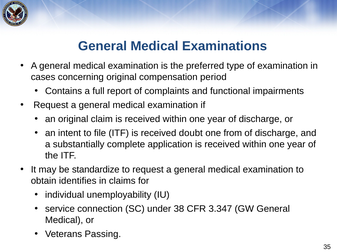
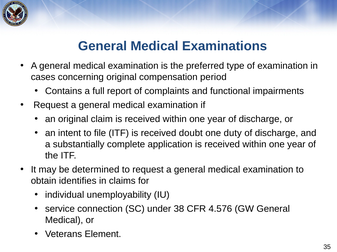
from: from -> duty (233, 134)
standardize: standardize -> determined (96, 170)
3.347: 3.347 -> 4.576 (220, 209)
Passing: Passing -> Element (103, 235)
